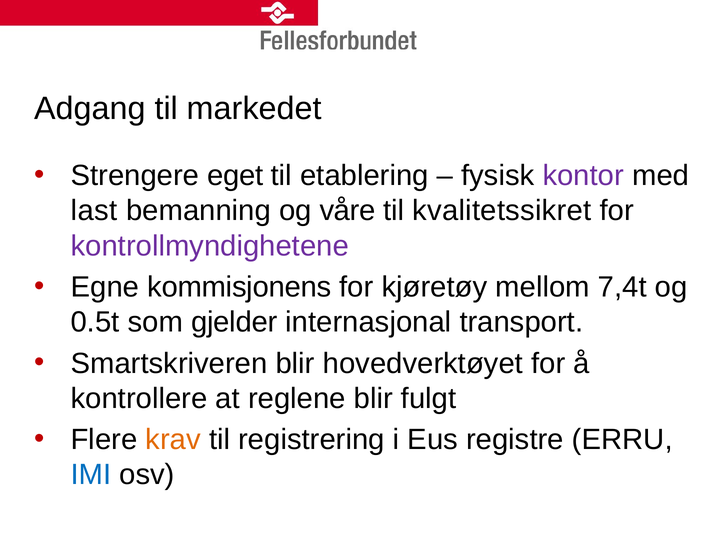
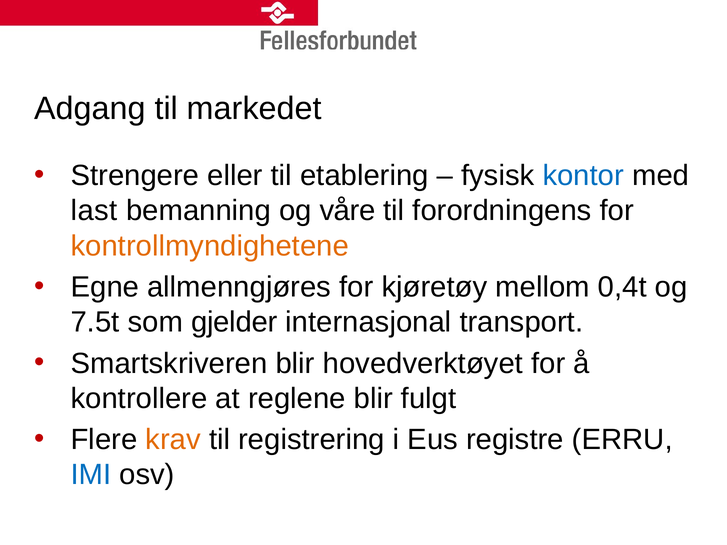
eget: eget -> eller (235, 176)
kontor colour: purple -> blue (583, 176)
kvalitetssikret: kvalitetssikret -> forordningens (502, 211)
kontrollmyndighetene colour: purple -> orange (210, 246)
kommisjonens: kommisjonens -> allmenngjøres (239, 287)
7,4t: 7,4t -> 0,4t (622, 287)
0.5t: 0.5t -> 7.5t (95, 322)
